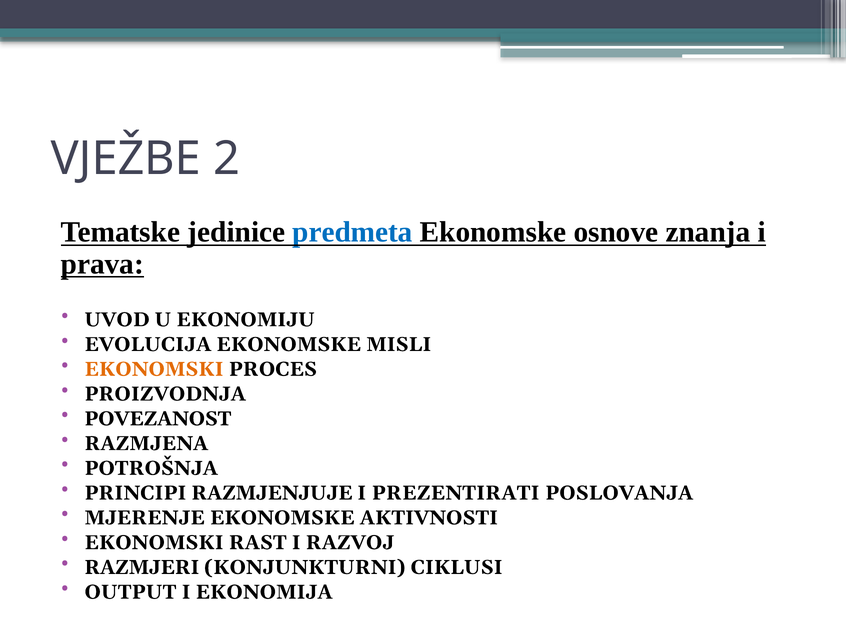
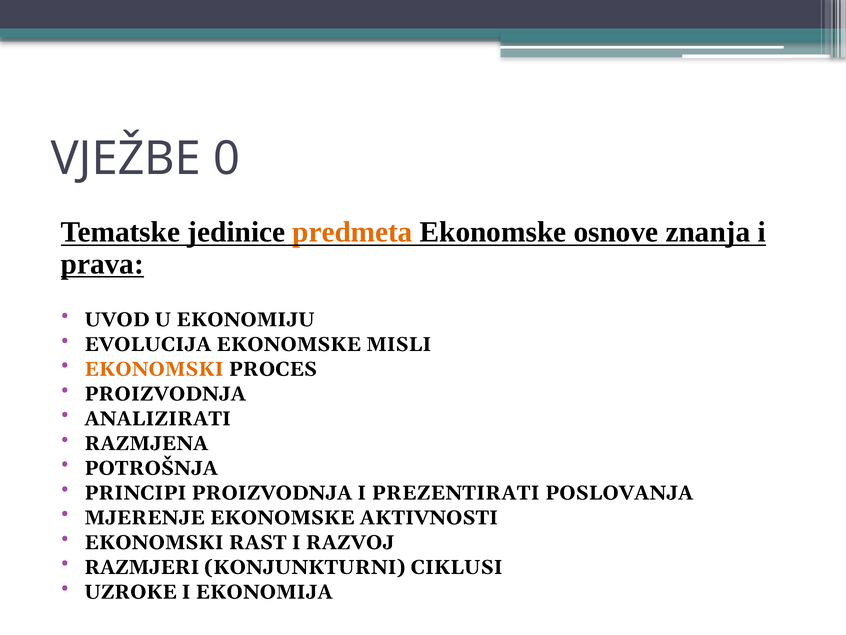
2: 2 -> 0 (227, 158)
predmeta colour: blue -> orange (352, 232)
POVEZANOST: POVEZANOST -> ANALIZIRATI (158, 418)
PRINCIPI RAZMJENJUJE: RAZMJENJUJE -> PROIZVODNJA (272, 493)
OUTPUT: OUTPUT -> UZROKE (131, 592)
